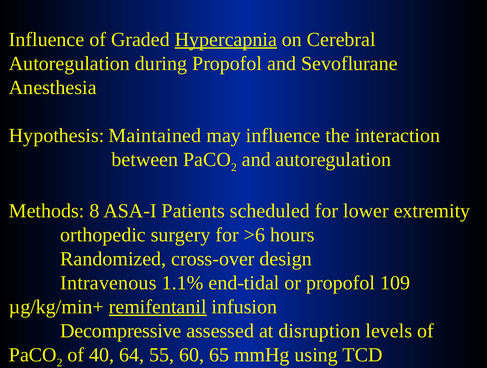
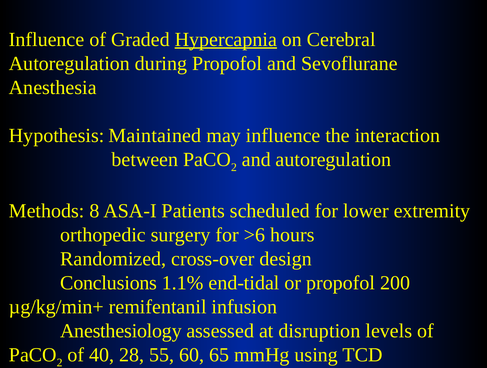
Intravenous: Intravenous -> Conclusions (109, 283)
109: 109 -> 200 (395, 283)
remifentanil underline: present -> none (158, 307)
Decompressive: Decompressive -> Anesthesiology (121, 331)
64: 64 -> 28 (132, 355)
